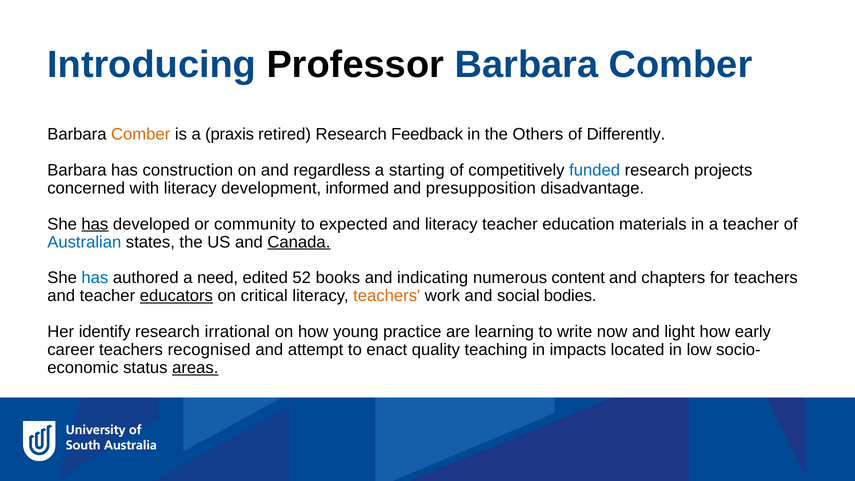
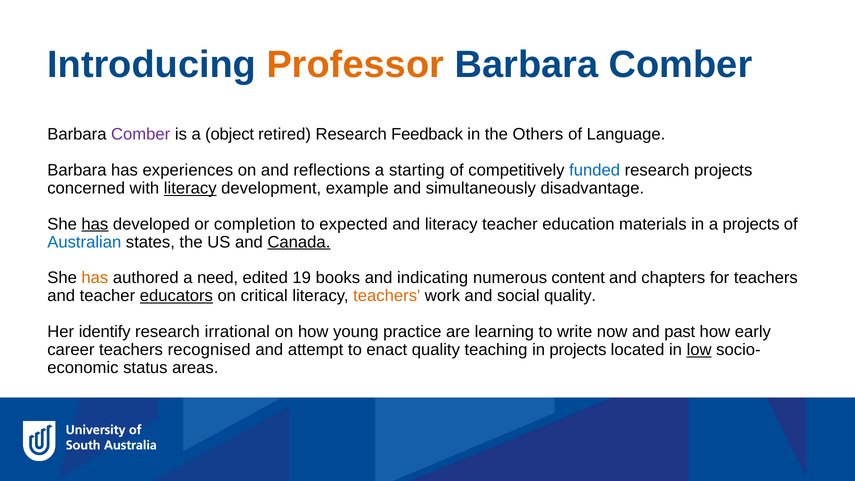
Professor colour: black -> orange (355, 65)
Comber colour: orange -> purple (141, 134)
praxis: praxis -> object (230, 134)
Differently: Differently -> Language (626, 134)
construction: construction -> experiences (188, 170)
regardless: regardless -> reflections (332, 170)
literacy underline: none -> present (190, 188)
informed: informed -> example (357, 188)
presupposition: presupposition -> simultaneously (481, 188)
community: community -> completion (255, 224)
a teacher: teacher -> projects (751, 224)
has colour: blue -> orange (95, 278)
52: 52 -> 19 (302, 278)
social bodies: bodies -> quality (570, 296)
light: light -> past (680, 332)
in impacts: impacts -> projects (578, 350)
low underline: none -> present (699, 350)
areas underline: present -> none (195, 368)
